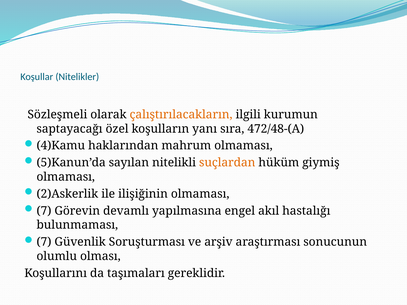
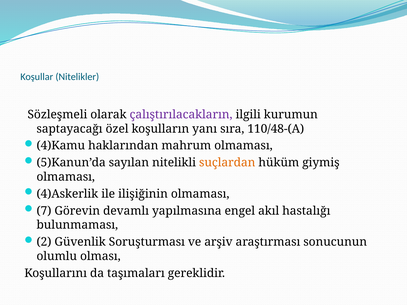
çalıştırılacakların colour: orange -> purple (181, 115)
472/48-(A: 472/48-(A -> 110/48-(A (276, 129)
2)Askerlik: 2)Askerlik -> 4)Askerlik (67, 194)
7: 7 -> 2 (44, 242)
